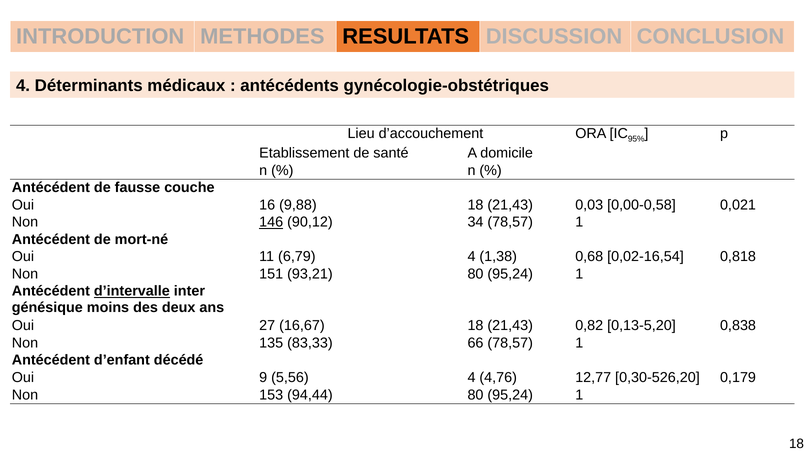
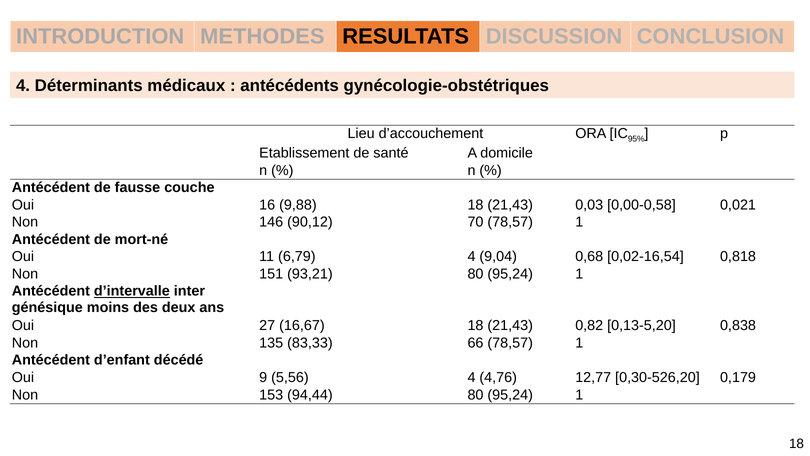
146 underline: present -> none (271, 222)
34: 34 -> 70 (475, 222)
1,38: 1,38 -> 9,04 (498, 257)
